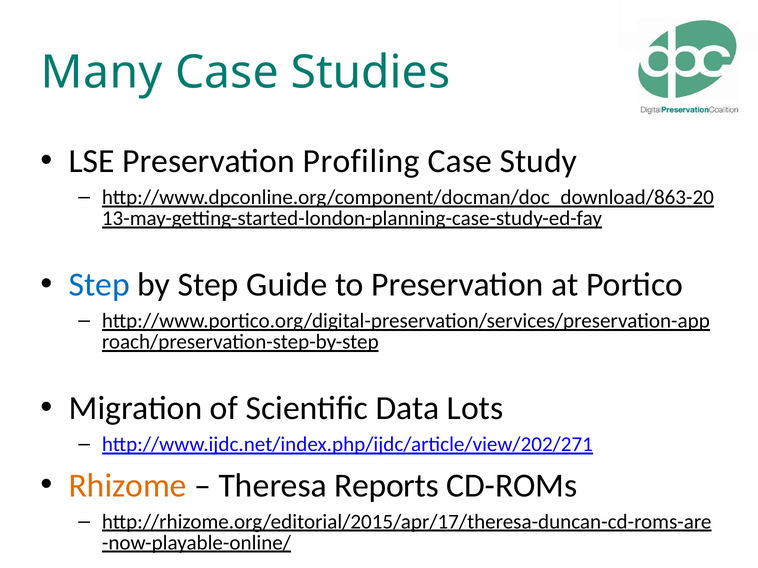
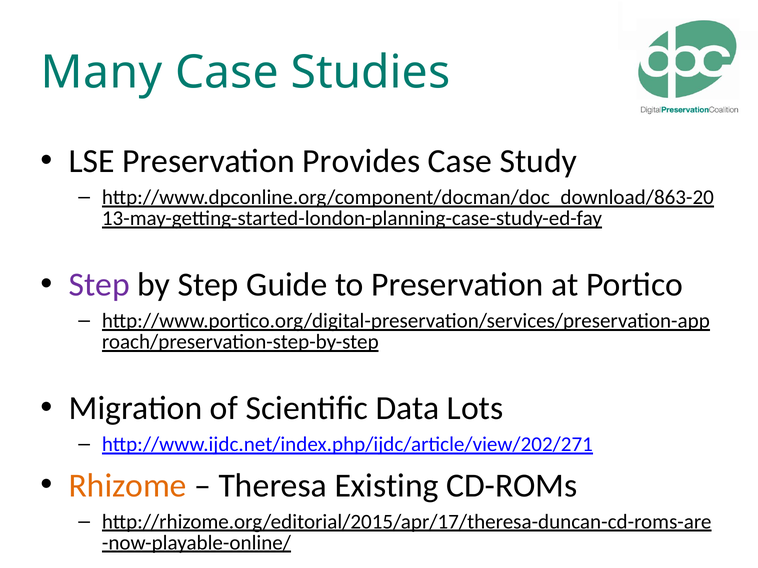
Profiling: Profiling -> Provides (361, 161)
Step colour: blue -> purple (99, 285)
Reports: Reports -> Existing (387, 486)
